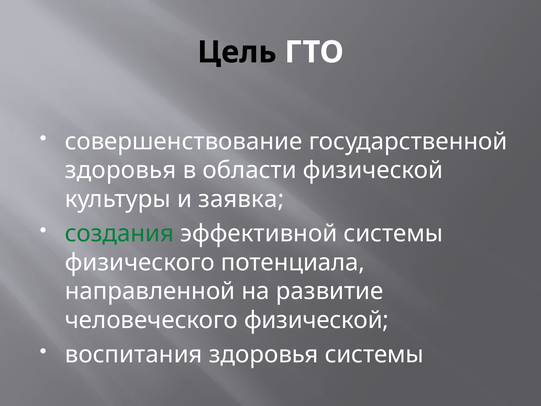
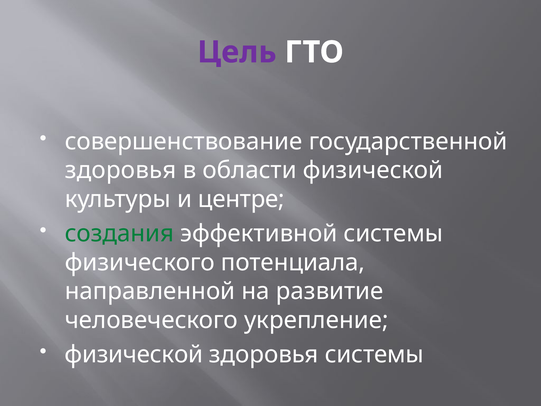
Цель colour: black -> purple (237, 52)
заявка: заявка -> центре (241, 199)
человеческого физической: физической -> укрепление (316, 320)
воспитания: воспитания -> физической (134, 354)
